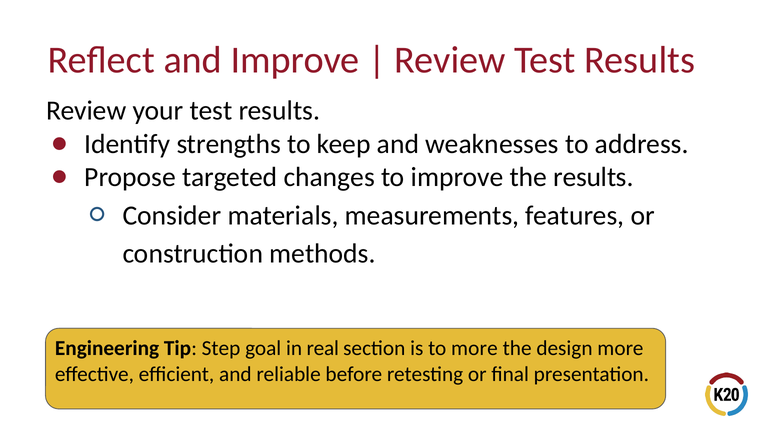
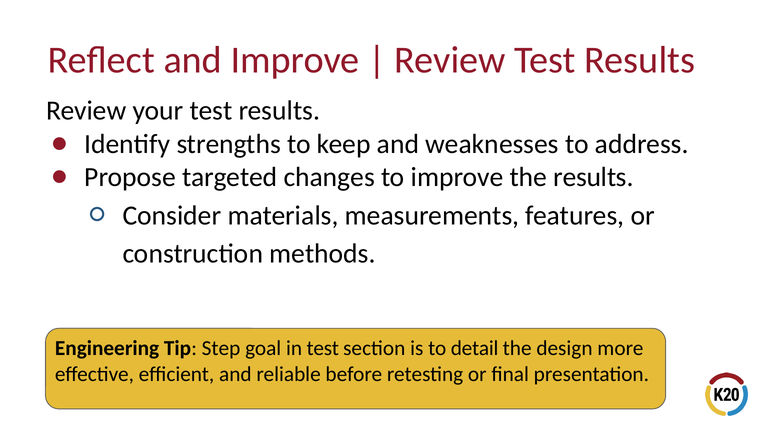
in real: real -> test (323, 348)
to more: more -> detail (475, 348)
